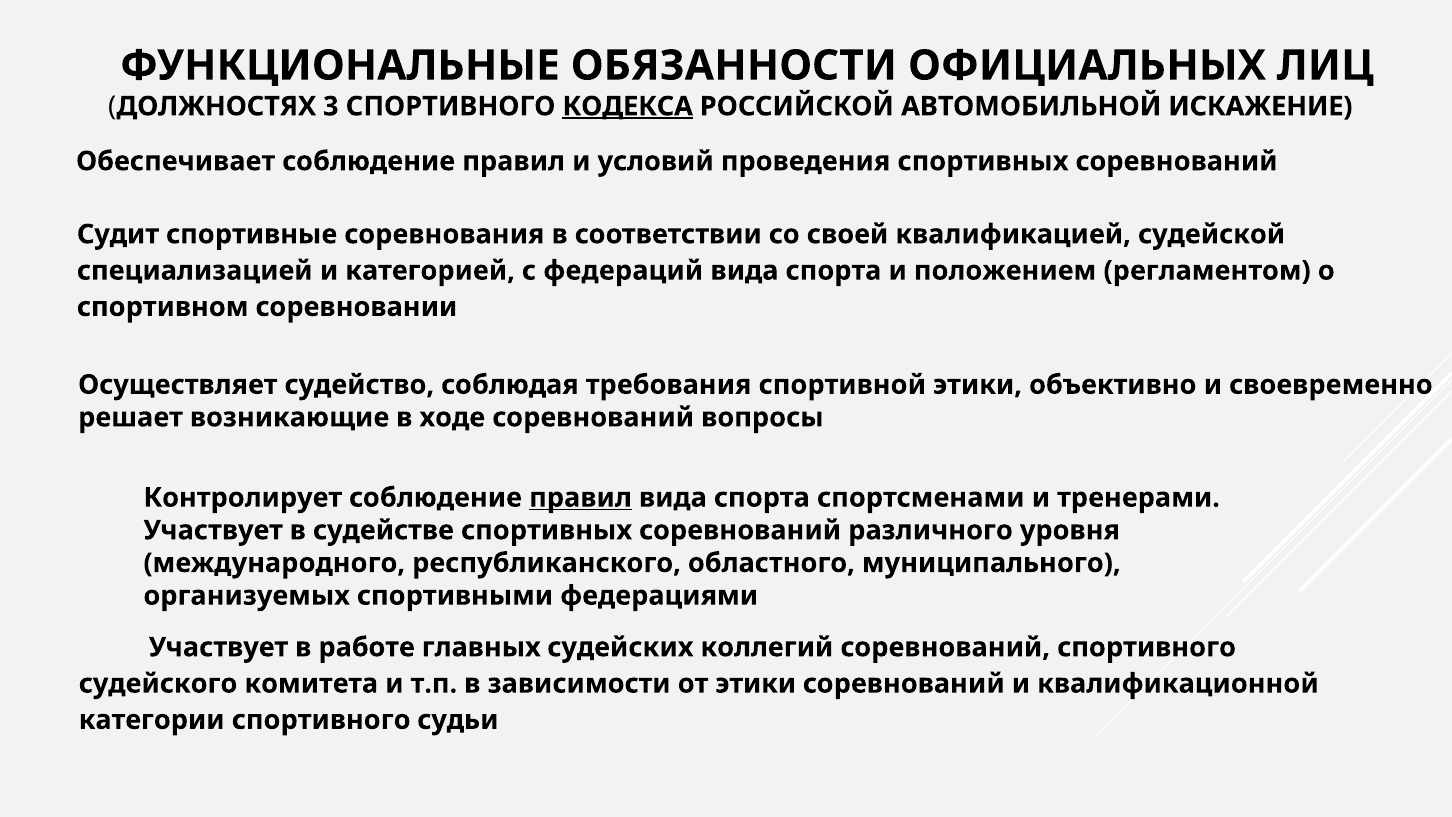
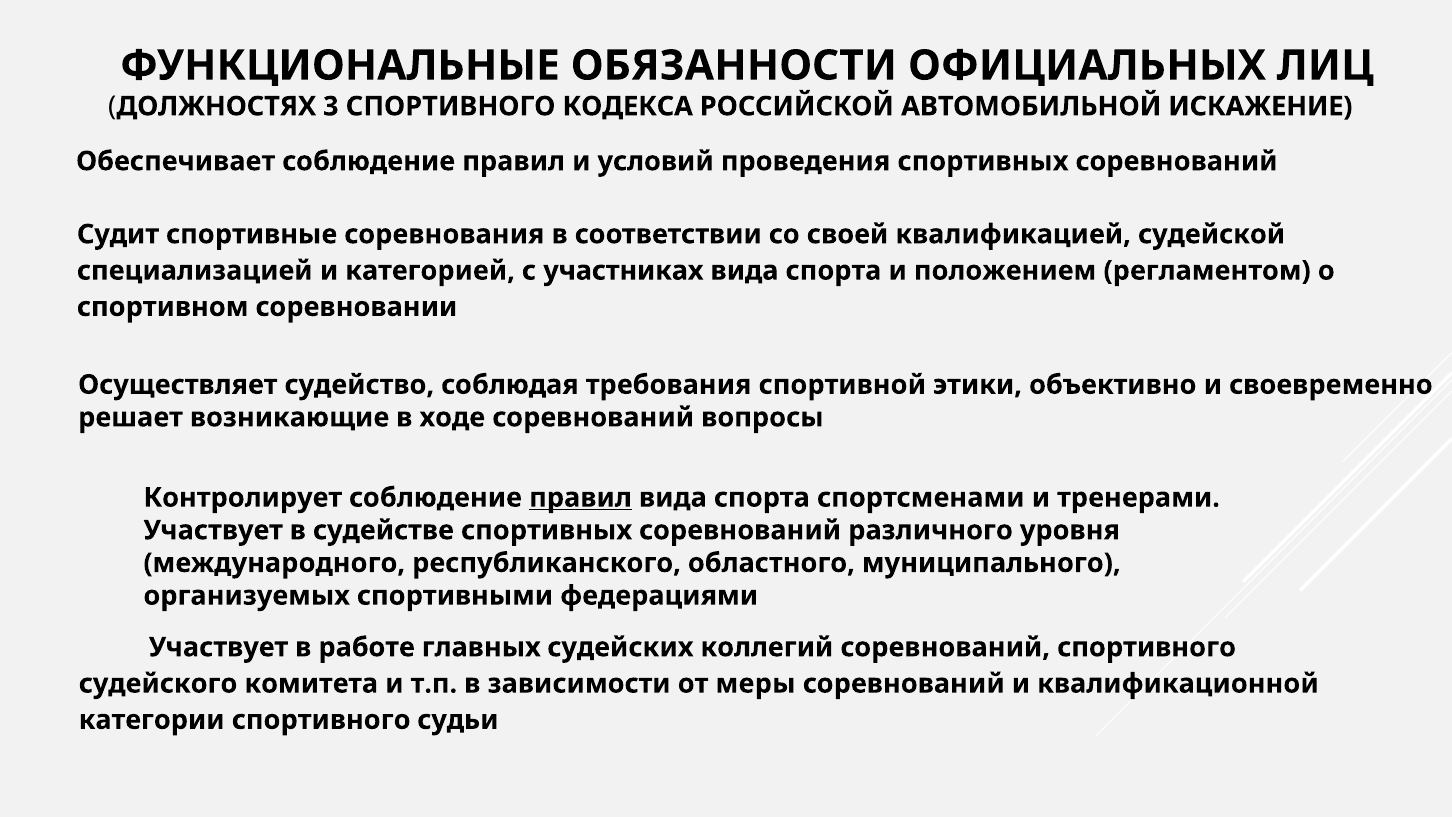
КОДЕКСА underline: present -> none (628, 106)
федераций: федераций -> участниках (623, 271)
от этики: этики -> меры (755, 683)
